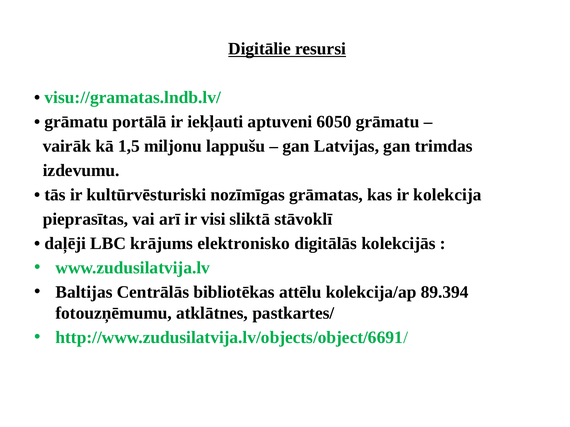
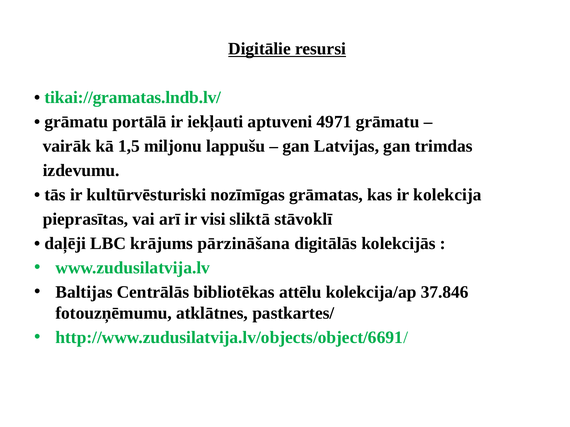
visu://gramatas.lndb.lv/: visu://gramatas.lndb.lv/ -> tikai://gramatas.lndb.lv/ (133, 98)
6050: 6050 -> 4971 (334, 122)
elektronisko: elektronisko -> pārzināšana (244, 244)
89.394: 89.394 -> 37.846 (445, 292)
